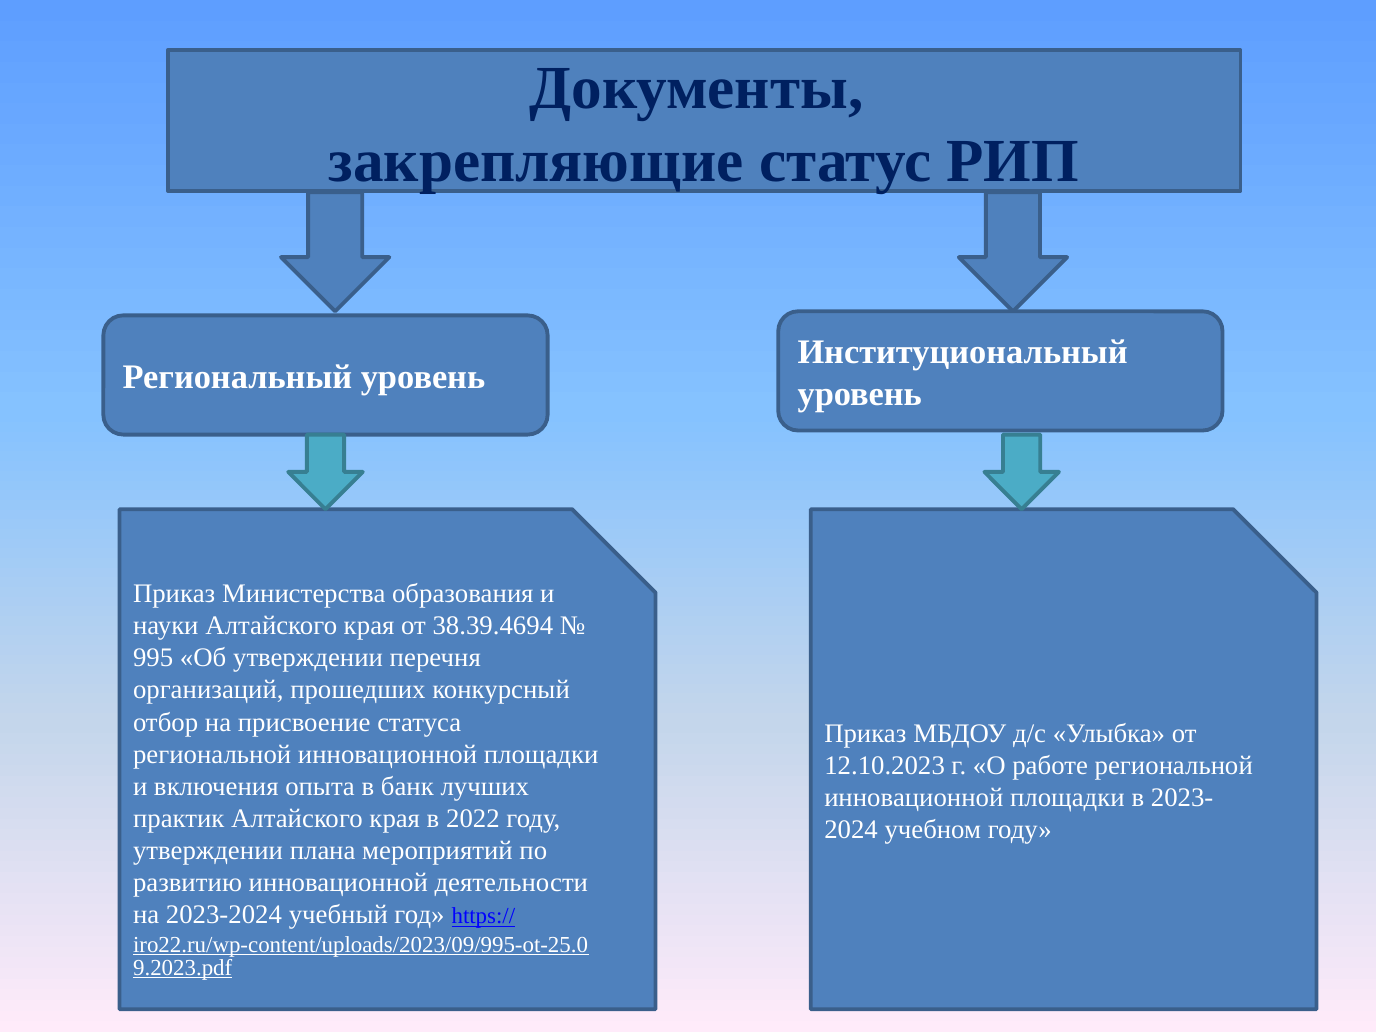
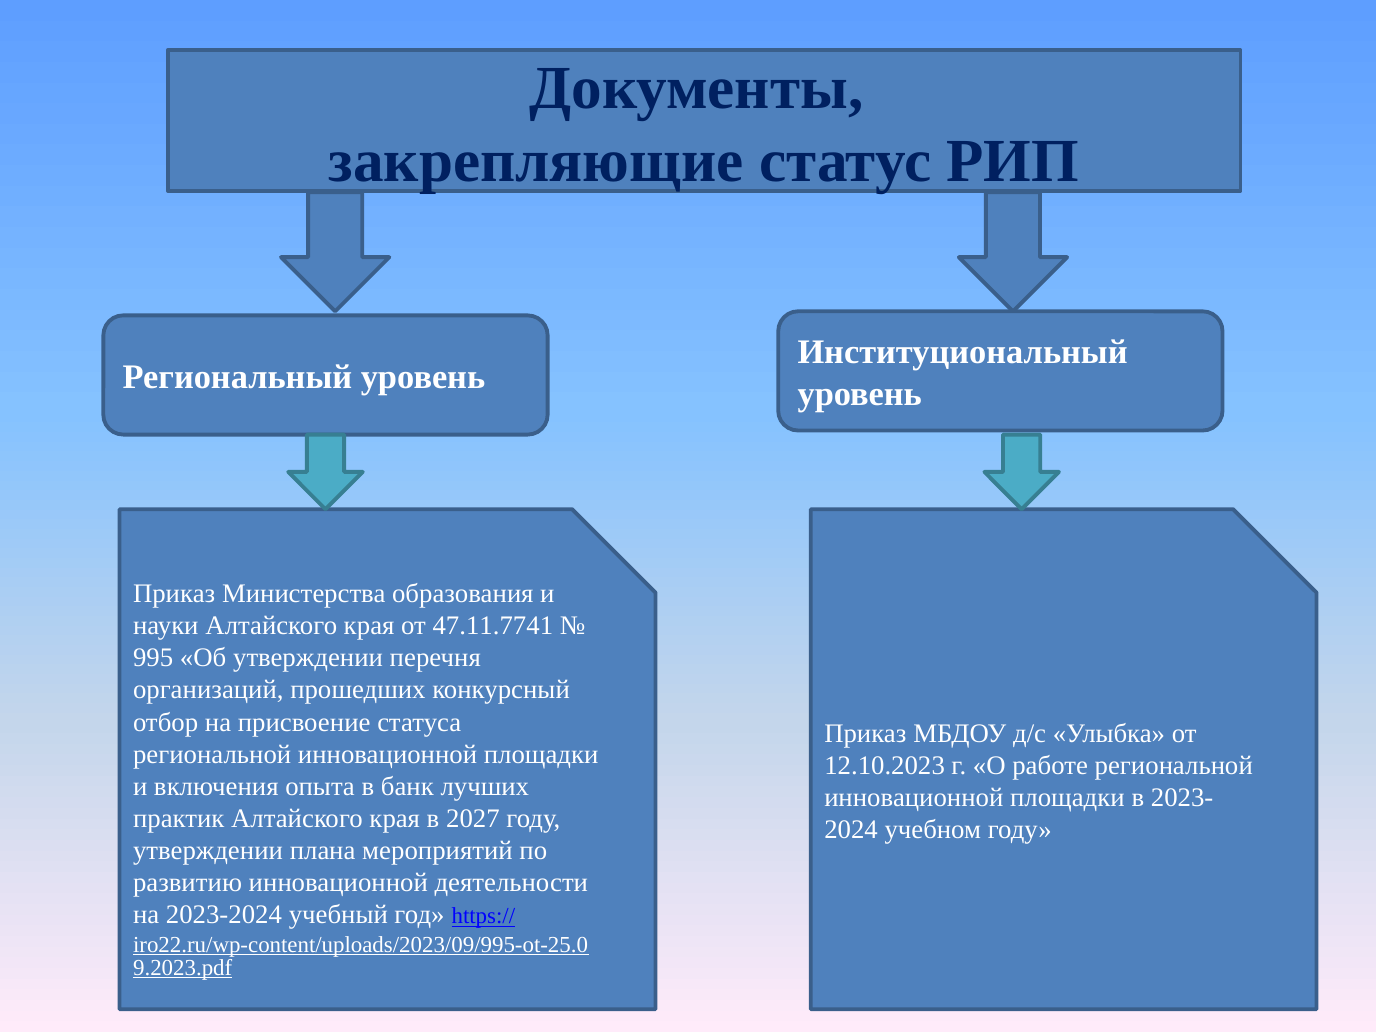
38.39.4694: 38.39.4694 -> 47.11.7741 (493, 626)
2022: 2022 -> 2027 (473, 819)
